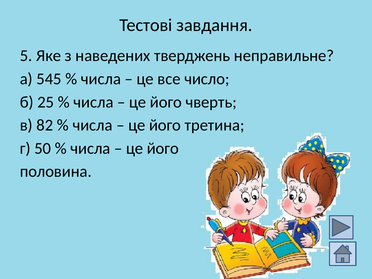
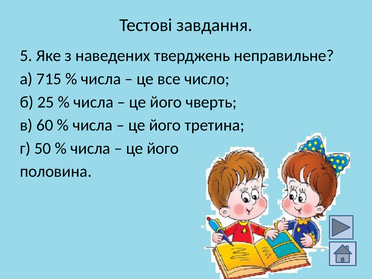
545: 545 -> 715 (49, 79)
82: 82 -> 60 (45, 125)
